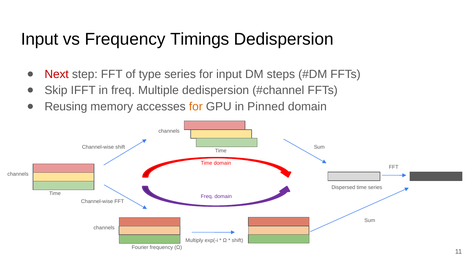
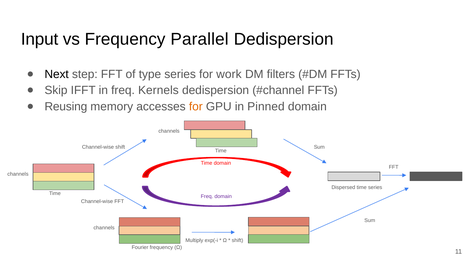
Timings: Timings -> Parallel (200, 39)
Next colour: red -> black (57, 74)
for input: input -> work (229, 74)
steps: steps -> filters (281, 74)
Multiple: Multiple -> Kernels (158, 90)
